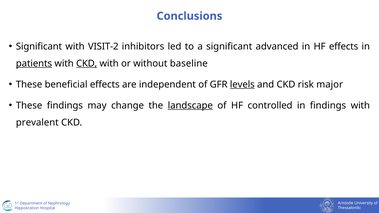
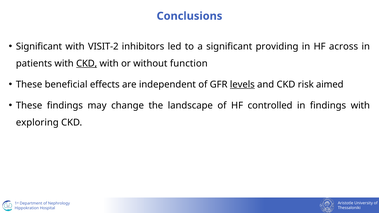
advanced: advanced -> providing (277, 46)
HF effects: effects -> across (344, 46)
patients underline: present -> none (34, 64)
baseline: baseline -> function (189, 64)
major: major -> aimed (330, 85)
landscape underline: present -> none (190, 106)
prevalent: prevalent -> exploring (37, 123)
